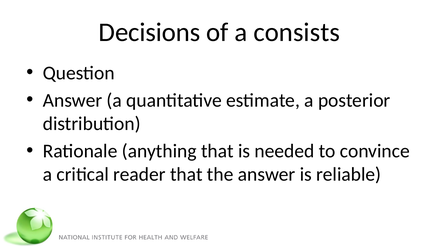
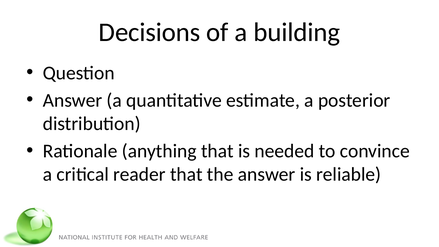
consists: consists -> building (297, 32)
